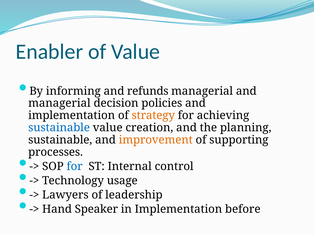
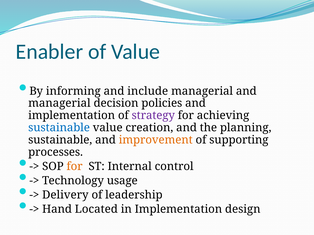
refunds: refunds -> include (148, 91)
strategy colour: orange -> purple (153, 116)
for colour: blue -> orange (75, 167)
Lawyers: Lawyers -> Delivery (65, 195)
Speaker: Speaker -> Located (96, 209)
before: before -> design (243, 209)
